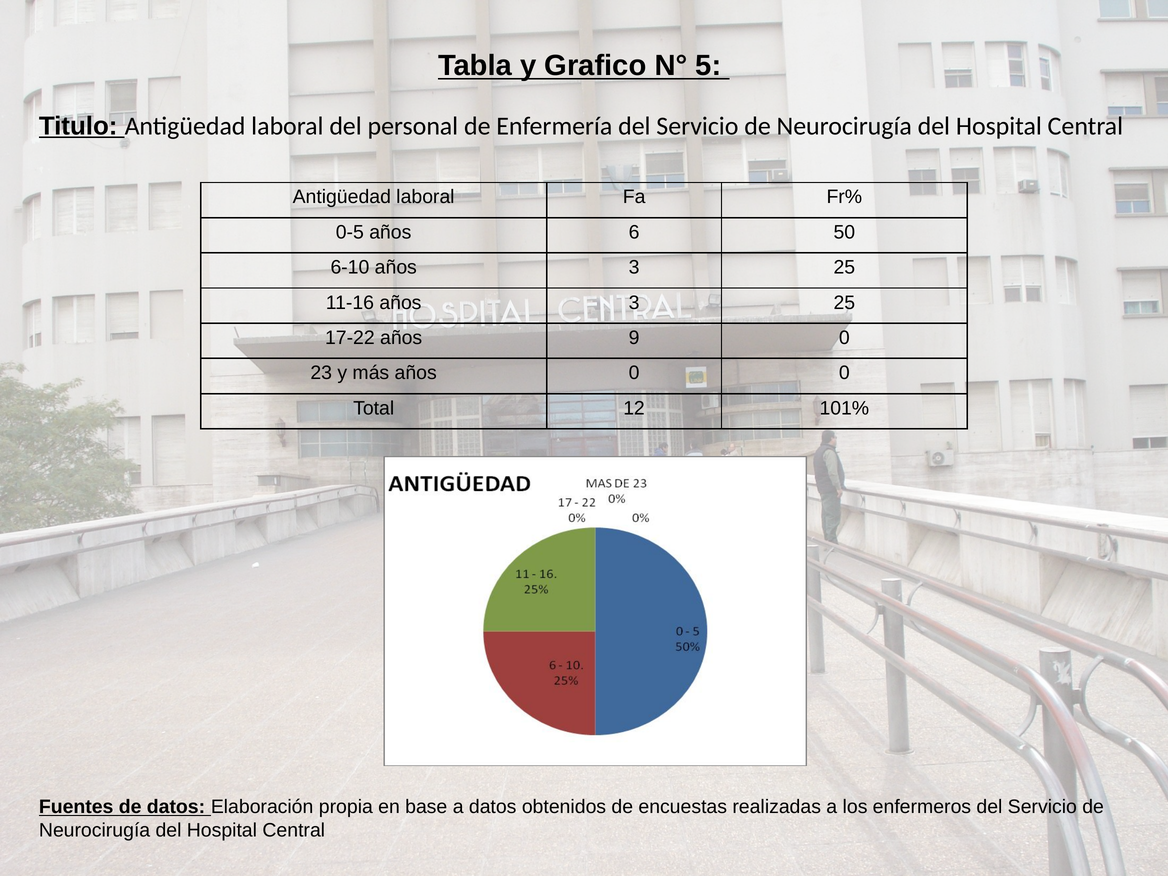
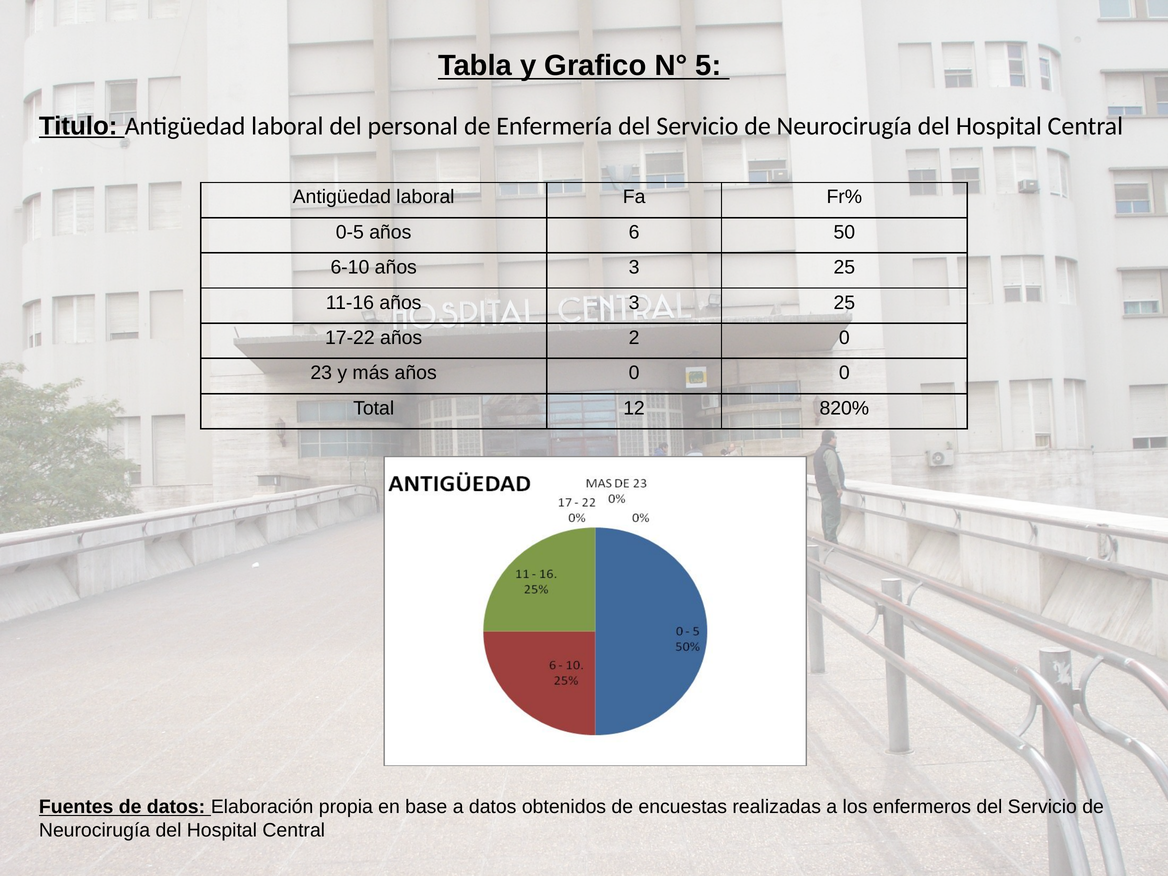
9: 9 -> 2 (634, 338)
101%: 101% -> 820% (844, 408)
